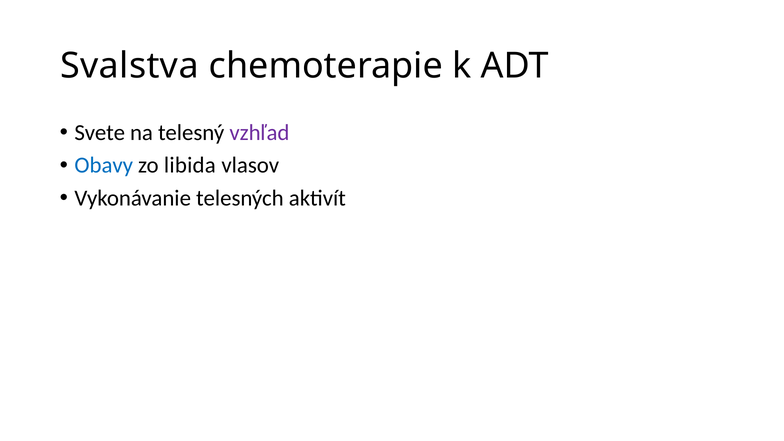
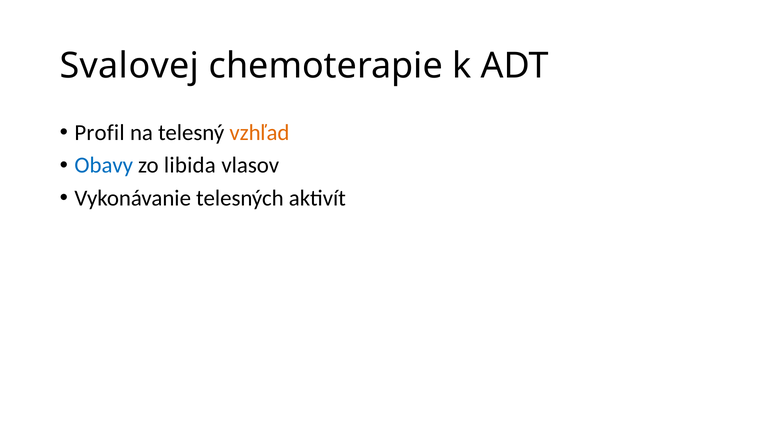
Svalstva: Svalstva -> Svalovej (129, 66)
Svete: Svete -> Profil (100, 133)
vzhľad colour: purple -> orange (259, 133)
